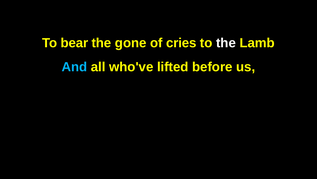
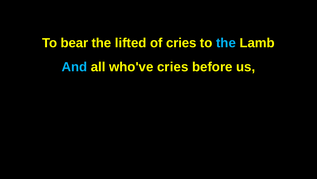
gone: gone -> lifted (131, 43)
the colour: white -> light blue (226, 43)
who've lifted: lifted -> cries (173, 67)
